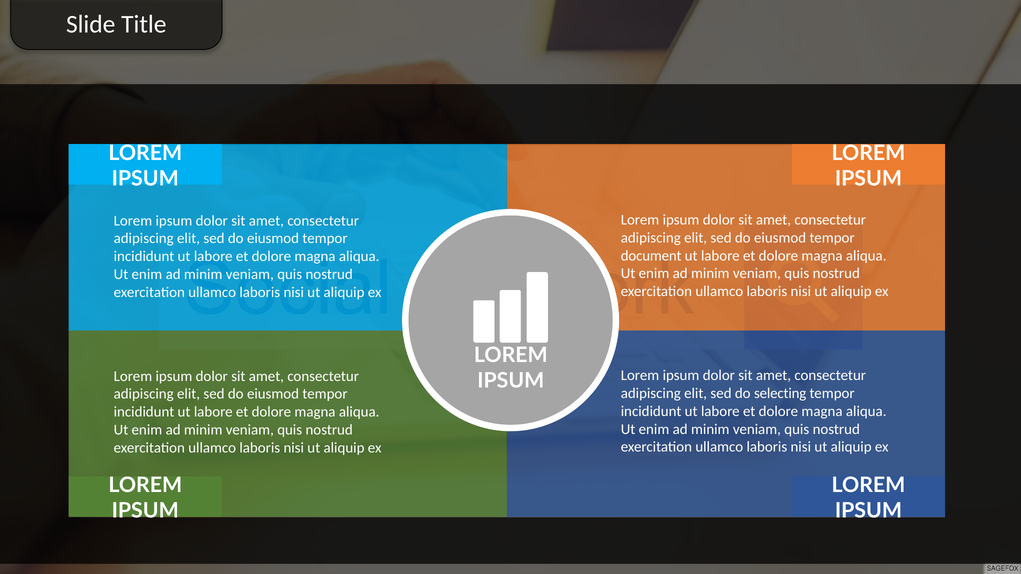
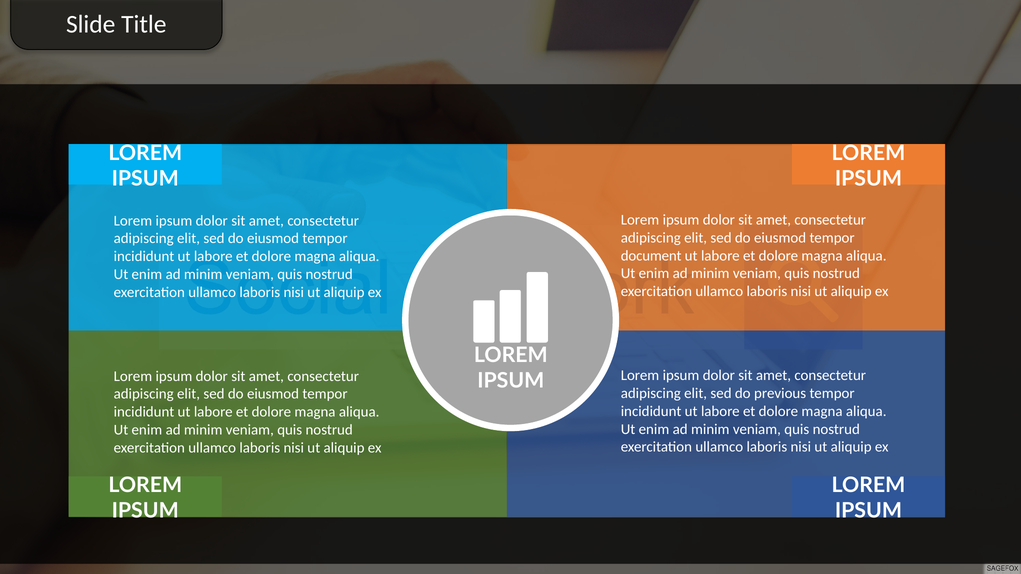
selecting: selecting -> previous (780, 394)
